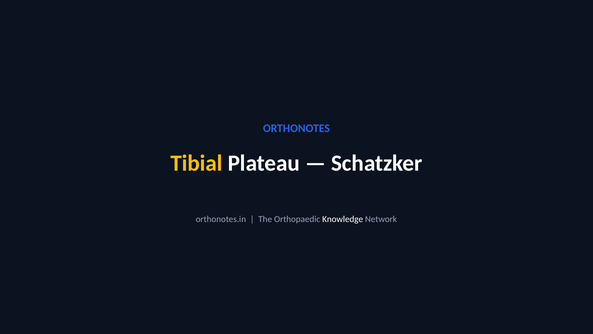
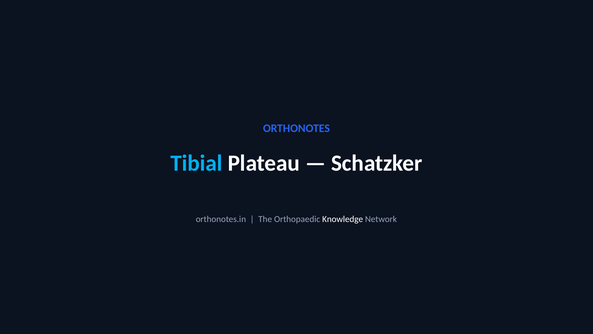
Tibial colour: yellow -> light blue (197, 163)
